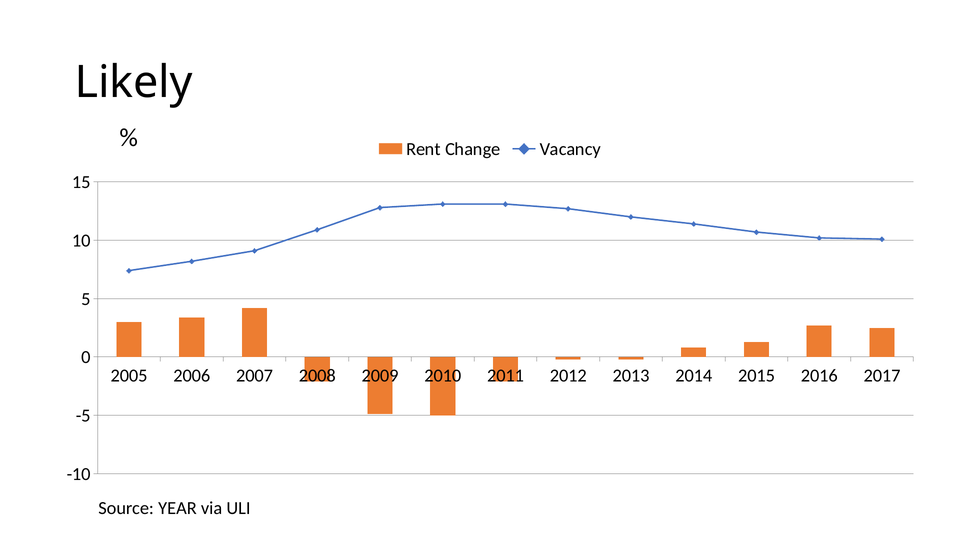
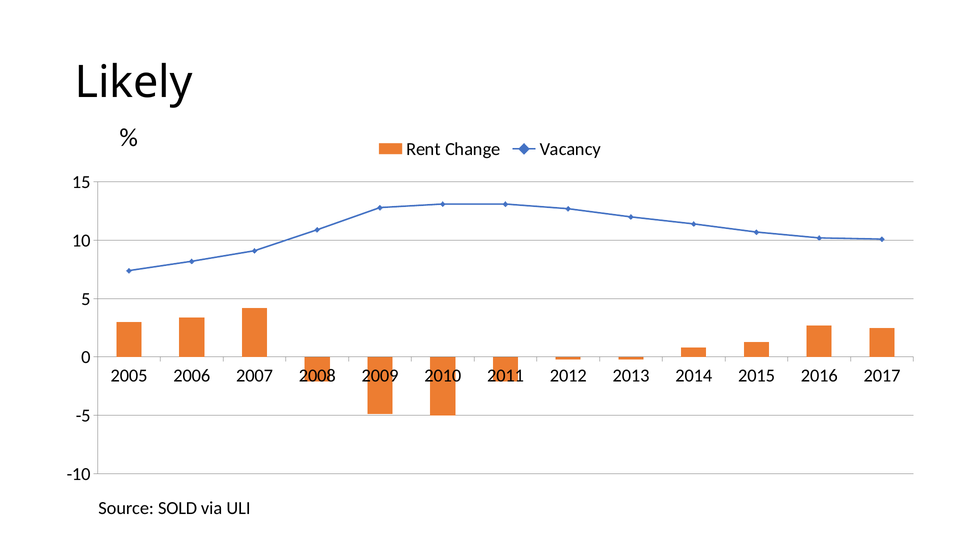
YEAR: YEAR -> SOLD (178, 508)
